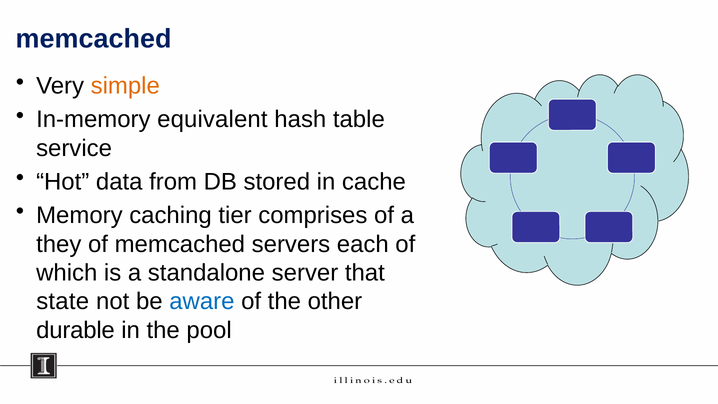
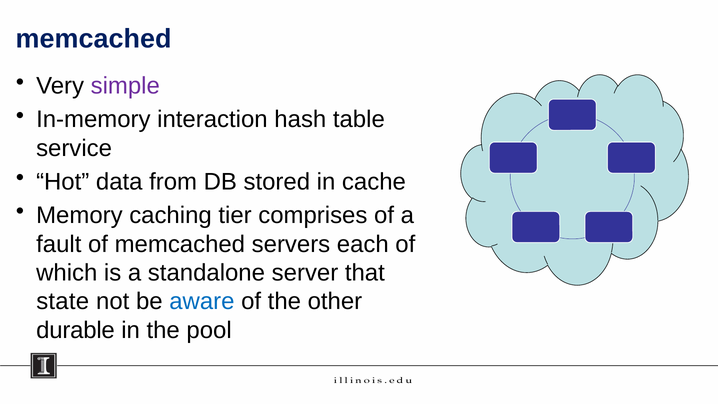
simple colour: orange -> purple (125, 86)
equivalent: equivalent -> interaction (212, 120)
they: they -> fault (59, 244)
